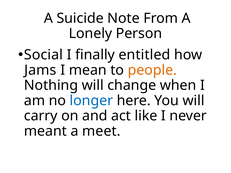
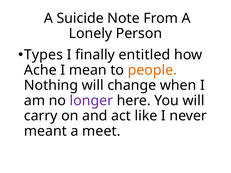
Social: Social -> Types (43, 55)
Jams: Jams -> Ache (40, 70)
longer colour: blue -> purple (91, 101)
